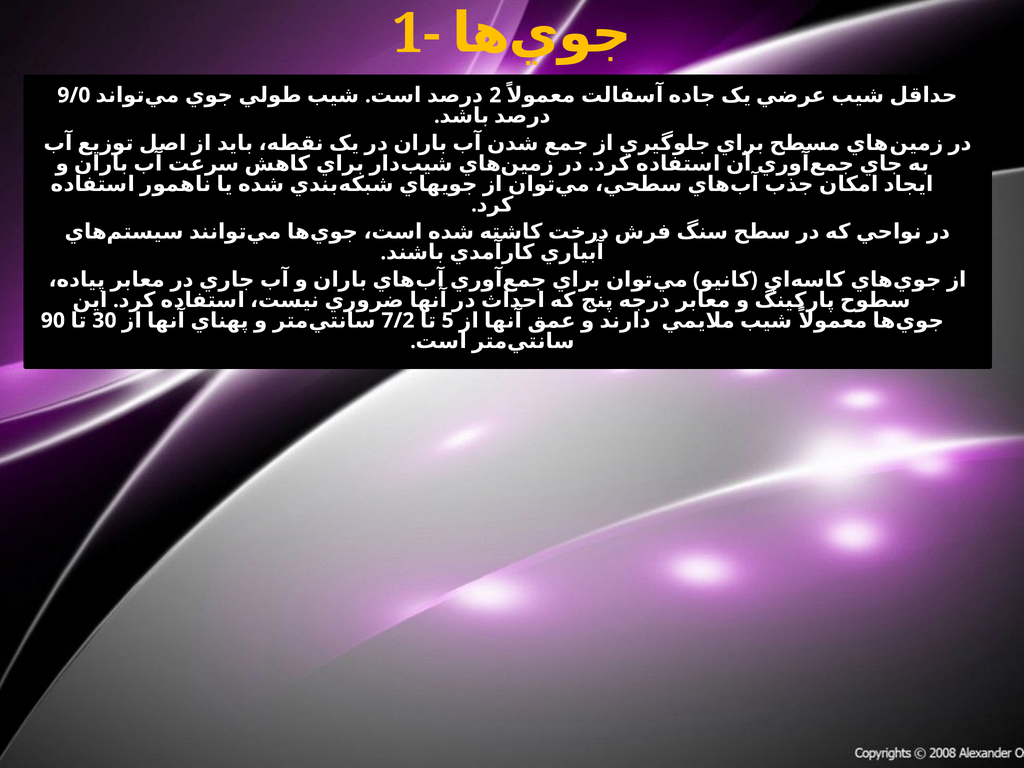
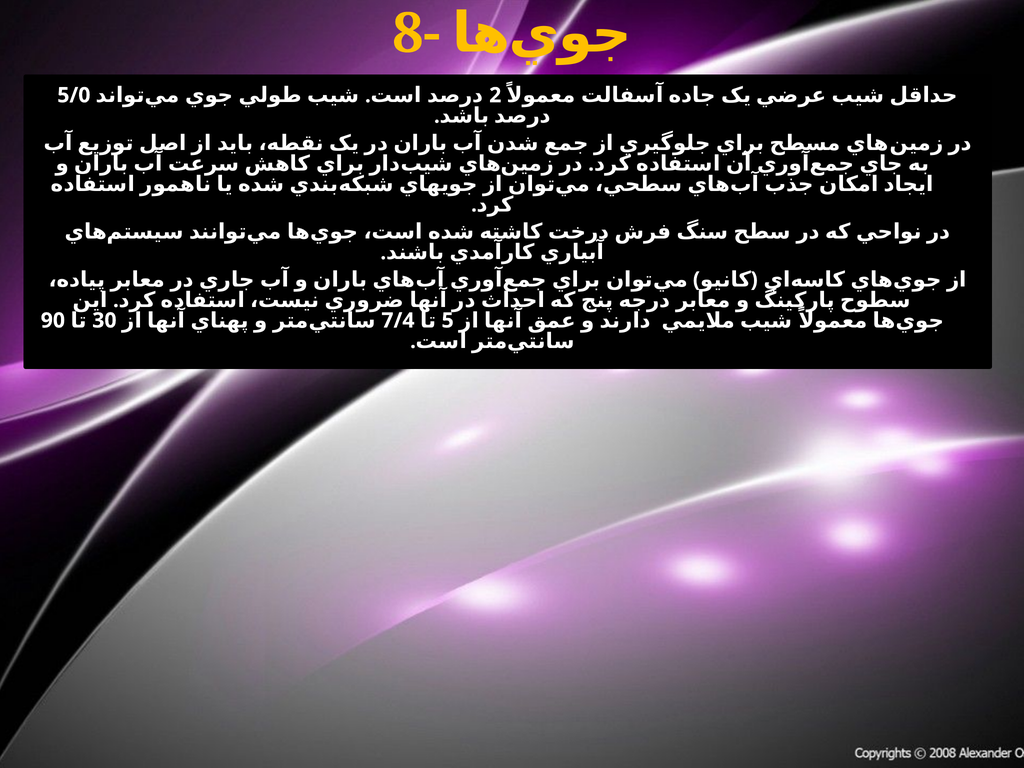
1-: 1- -> 8- (416, 34)
9/0: 9/0 -> 5/0 (74, 95)
7/2: 7/2 -> 7/4 (398, 321)
